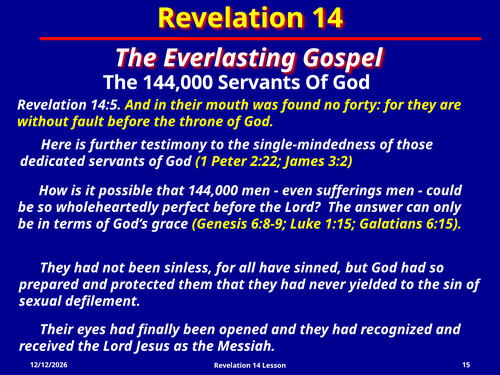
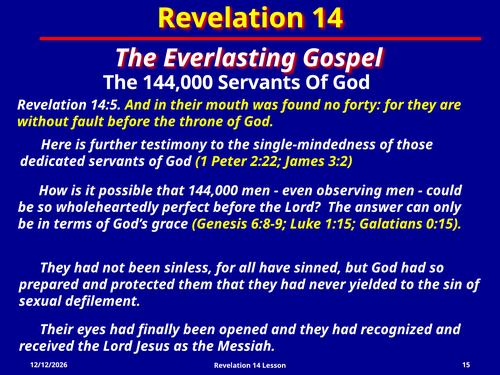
sufferings: sufferings -> observing (349, 191)
6:15: 6:15 -> 0:15 (444, 224)
